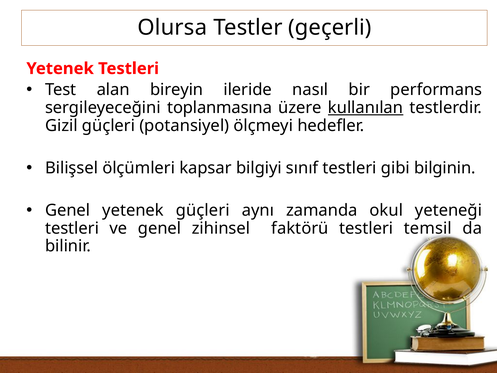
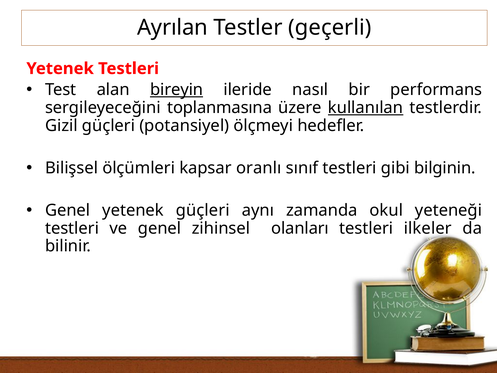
Olursa: Olursa -> Ayrılan (172, 27)
bireyin underline: none -> present (177, 90)
bilgiyi: bilgiyi -> oranlı (259, 168)
faktörü: faktörü -> olanları (300, 228)
temsil: temsil -> ilkeler (428, 228)
